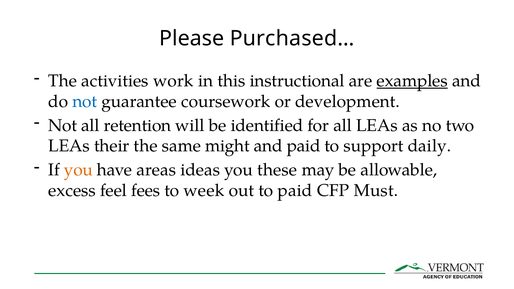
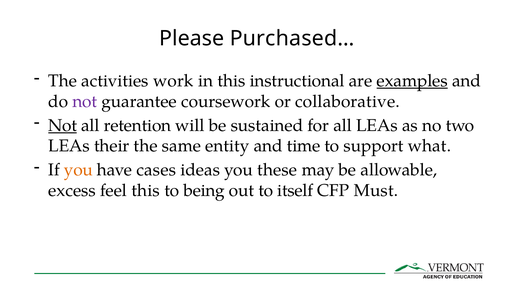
not colour: blue -> purple (85, 101)
development: development -> collaborative (347, 101)
Not underline: none -> present (63, 125)
identified: identified -> sustained (267, 125)
might: might -> entity (227, 146)
and paid: paid -> time (304, 146)
daily: daily -> what (429, 146)
areas: areas -> cases (156, 170)
feel fees: fees -> this (146, 191)
week: week -> being (204, 191)
to paid: paid -> itself (295, 191)
